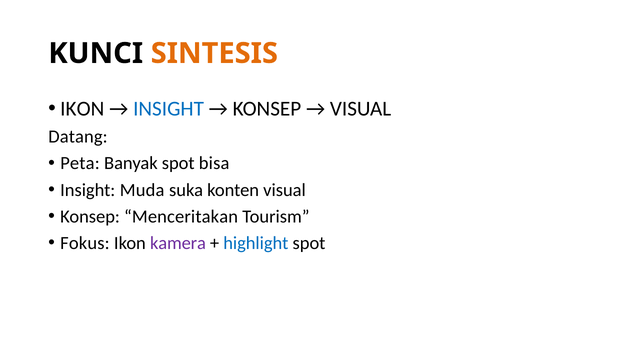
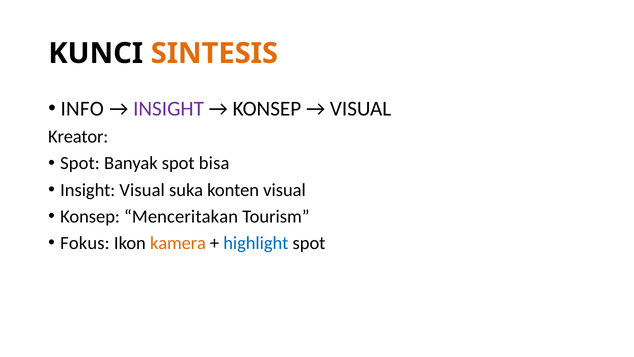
IKON: IKON -> INFO (82, 109)
INSIGHT colour: blue -> purple (169, 109)
Datang: Datang -> Kreator (78, 137)
Peta: Peta -> Spot (80, 163)
Insight Muda: Muda -> Visual (142, 190)
kamera colour: purple -> orange (178, 243)
